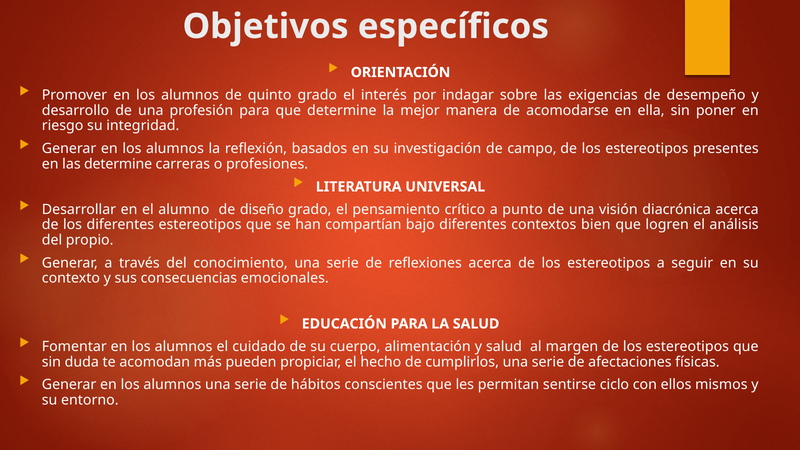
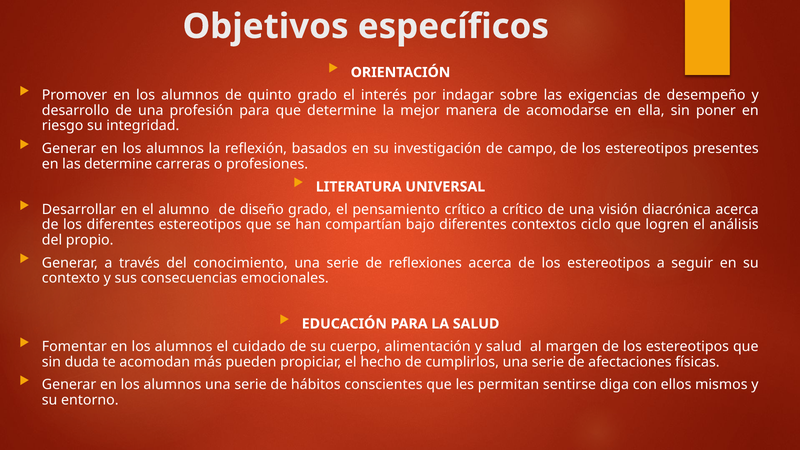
a punto: punto -> crítico (523, 210)
bien: bien -> ciclo (596, 225)
ciclo: ciclo -> diga (614, 385)
